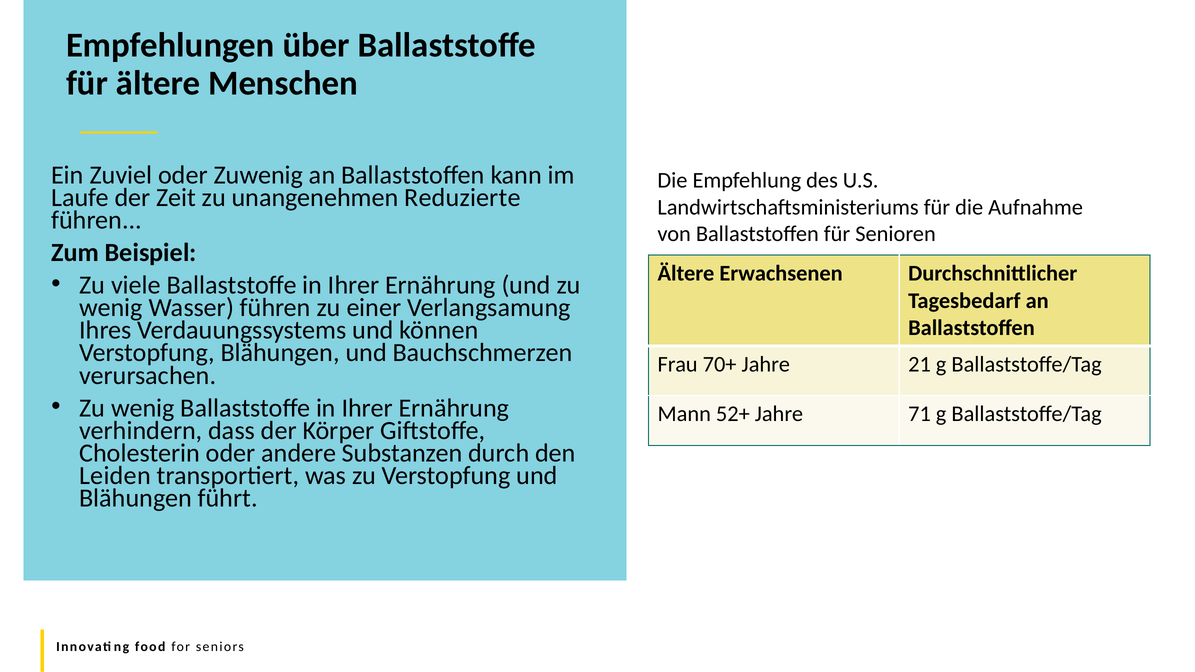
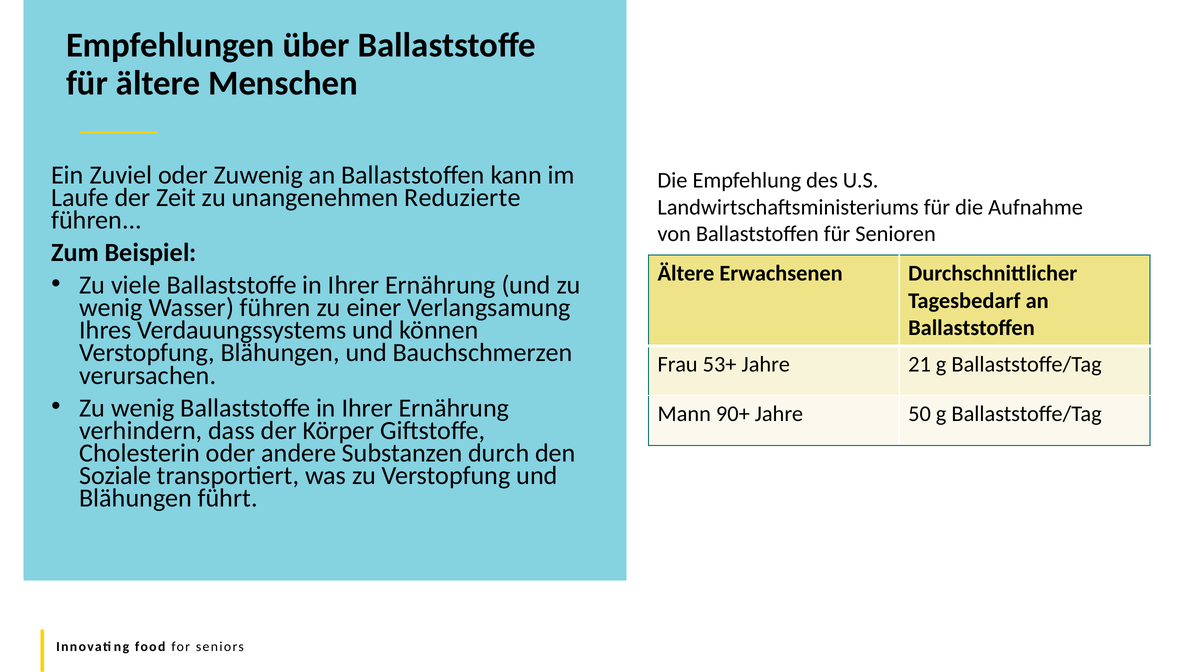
70+: 70+ -> 53+ (720, 364)
52+: 52+ -> 90+ (733, 414)
71: 71 -> 50 (920, 414)
Leiden: Leiden -> Soziale (115, 476)
